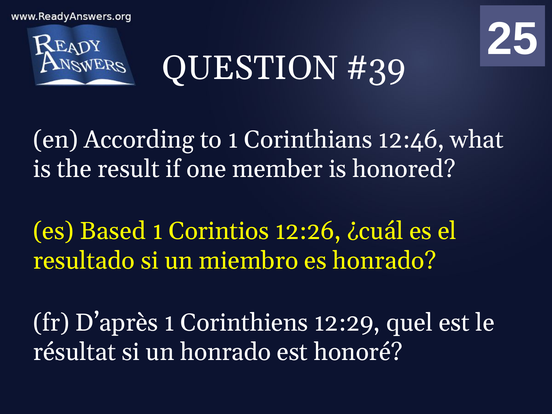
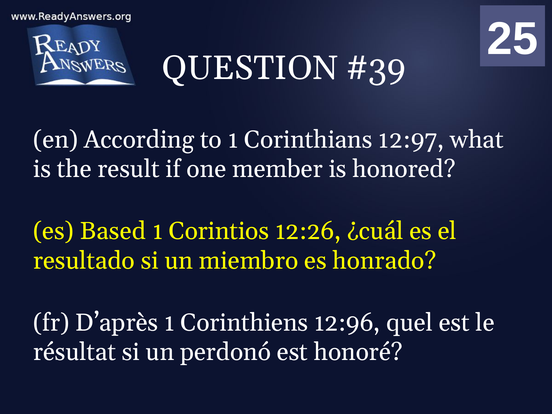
12:46: 12:46 -> 12:97 (411, 140)
12:29: 12:29 -> 12:96 (347, 323)
un honrado: honrado -> perdonó (226, 352)
